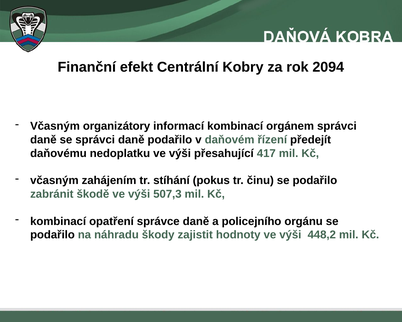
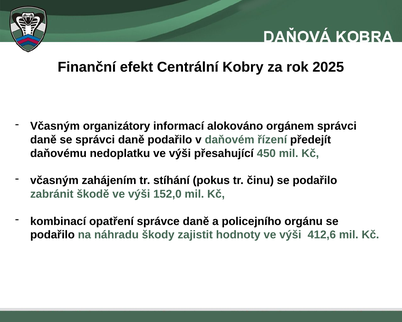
2094: 2094 -> 2025 (328, 67)
informací kombinací: kombinací -> alokováno (235, 126)
417: 417 -> 450 (266, 153)
507,3: 507,3 -> 152,0 (167, 194)
448,2: 448,2 -> 412,6 (322, 235)
